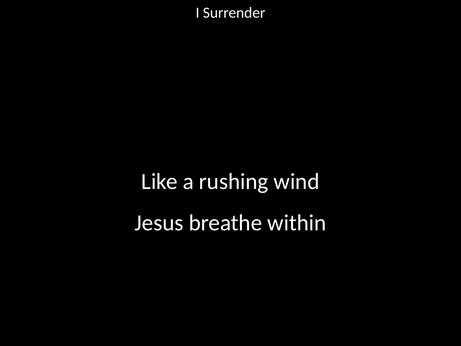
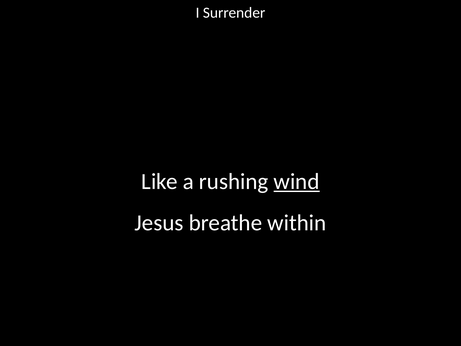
wind underline: none -> present (297, 181)
